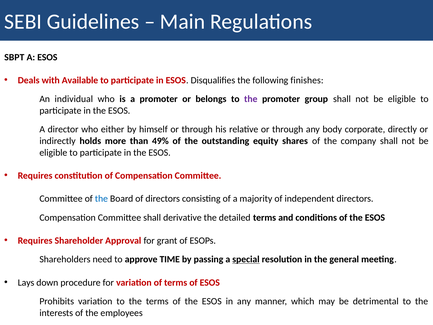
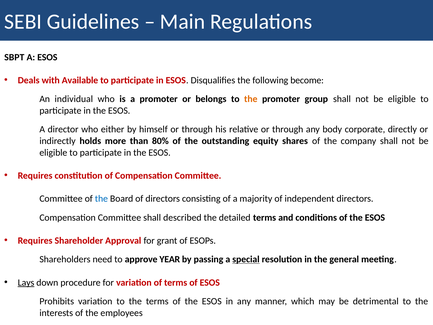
finishes: finishes -> become (307, 80)
the colour: purple -> orange (251, 99)
49%: 49% -> 80% (160, 141)
derivative: derivative -> described (182, 217)
TIME: TIME -> YEAR (170, 259)
Lays underline: none -> present (26, 282)
